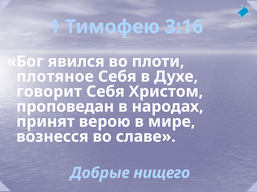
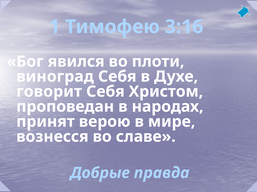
плотяное: плотяное -> виноград (55, 77)
нищего: нищего -> правда (162, 174)
